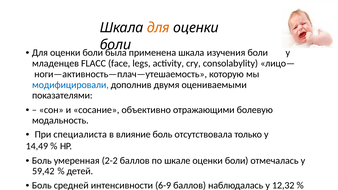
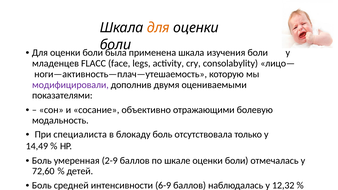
модифицировали colour: blue -> purple (70, 85)
влияние: влияние -> блокаду (133, 135)
2-2: 2-2 -> 2-9 (110, 161)
59,42: 59,42 -> 72,60 (43, 171)
